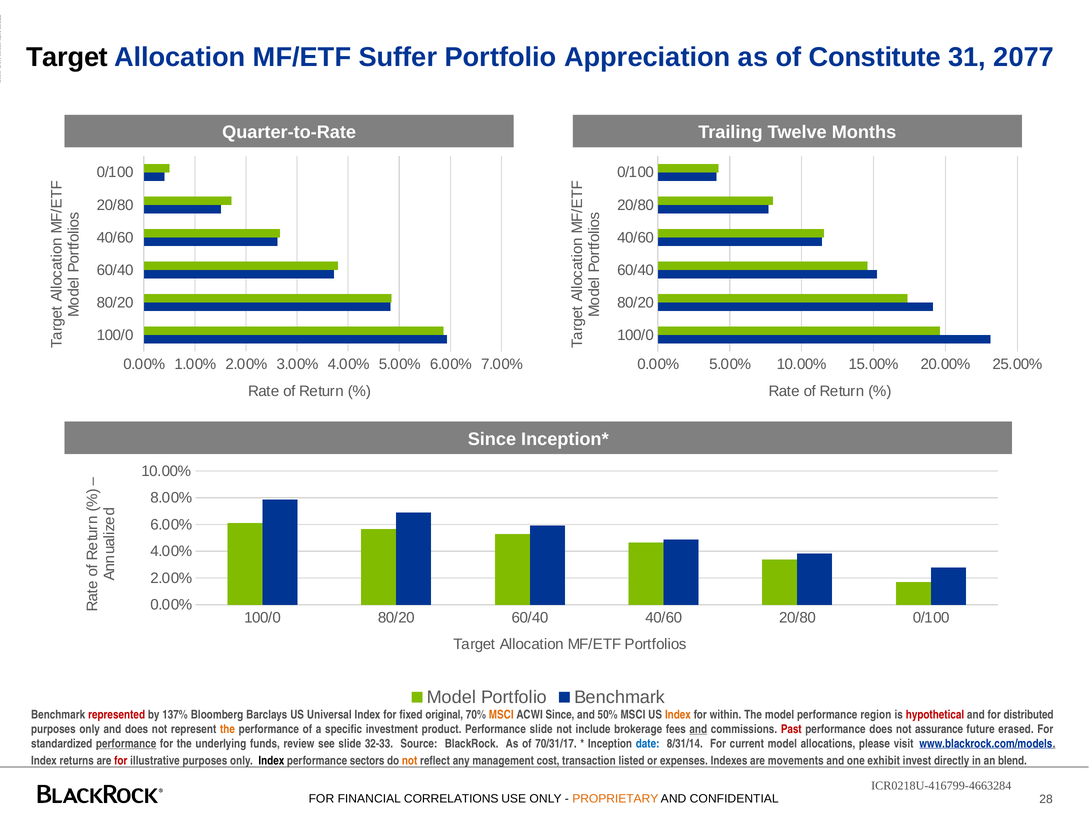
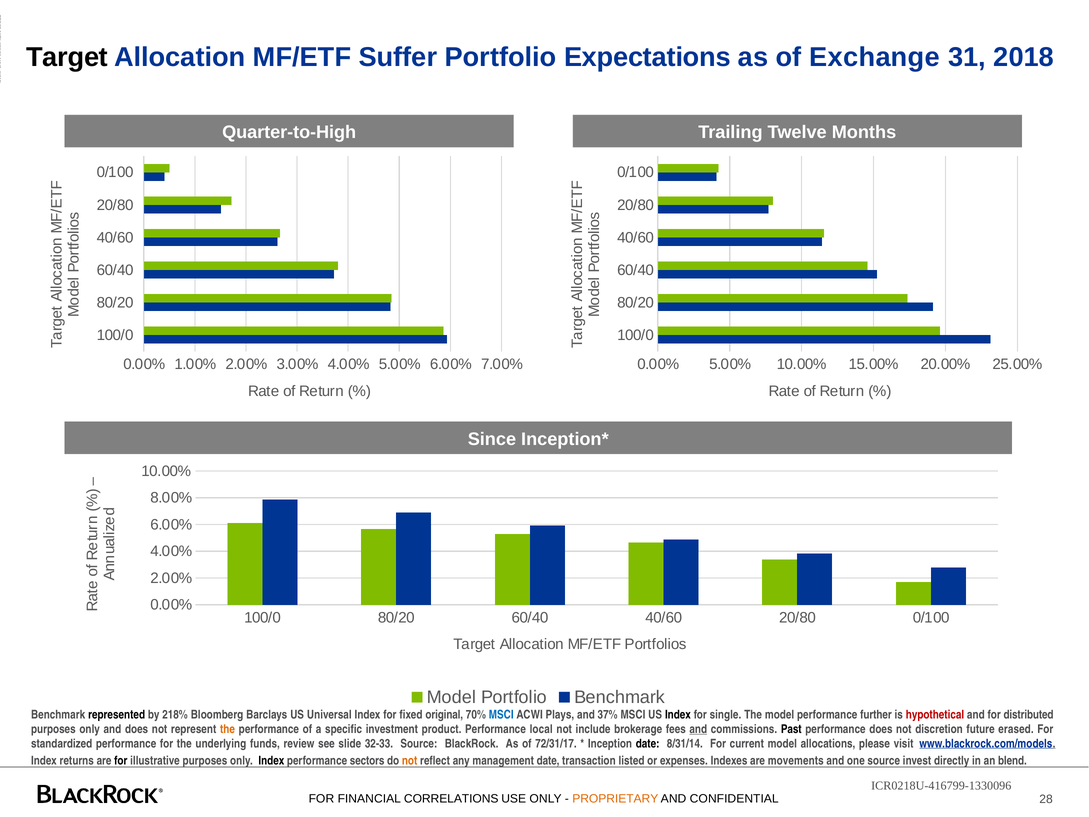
Appreciation: Appreciation -> Expectations (647, 57)
Constitute: Constitute -> Exchange (875, 57)
2077: 2077 -> 2018 (1024, 57)
Quarter-to-Rate: Quarter-to-Rate -> Quarter-to-High (289, 132)
represented colour: red -> black (117, 714)
137%: 137% -> 218% (175, 714)
MSCI colour: orange -> blue (501, 714)
ACWI Since: Since -> Plays (560, 714)
50%: 50% -> 37% (608, 714)
Index colour: orange -> black (678, 714)
within: within -> single (725, 714)
region: region -> further (876, 714)
Performance slide: slide -> local (541, 729)
Past colour: red -> black (791, 729)
assurance: assurance -> discretion (939, 729)
performance underline: present -> none (126, 743)
70/31/17: 70/31/17 -> 72/31/17 (556, 743)
date colour: blue -> black (648, 743)
for colour: red -> black (121, 761)
management cost: cost -> date (548, 761)
one exhibit: exhibit -> source (884, 761)
ICR0218U-416799-4663284: ICR0218U-416799-4663284 -> ICR0218U-416799-1330096 (941, 785)
